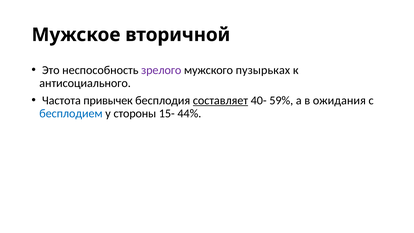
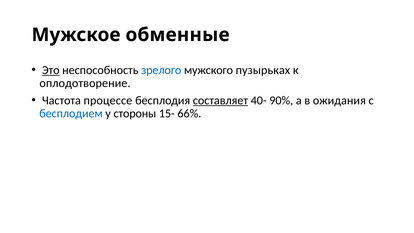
вторичной: вторичной -> обменные (178, 35)
Это underline: none -> present (51, 70)
зрелого colour: purple -> blue (161, 70)
антисоциального: антисоциального -> оплодотворение (85, 83)
привычек: привычек -> процессе (108, 100)
59%: 59% -> 90% (281, 100)
44%: 44% -> 66% (189, 113)
